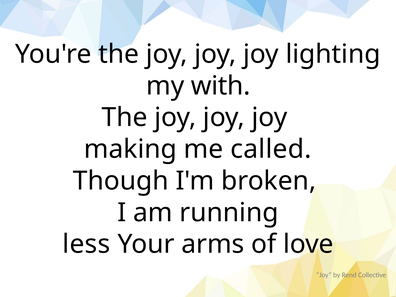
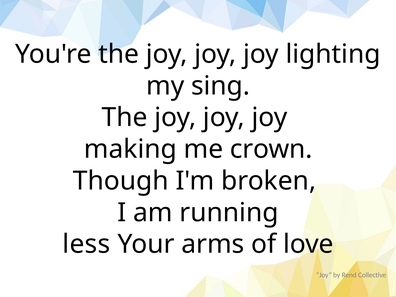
with: with -> sing (221, 86)
called: called -> crown (271, 149)
